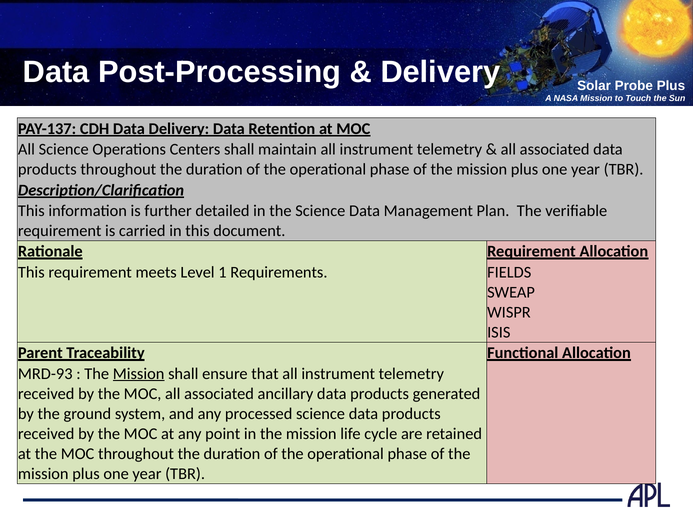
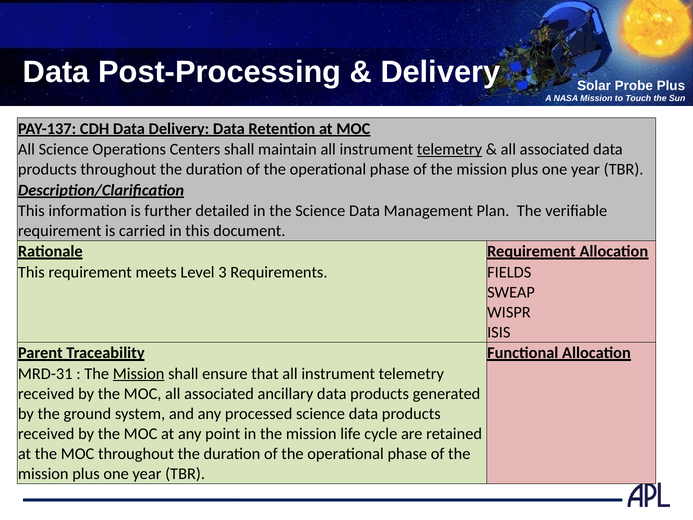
telemetry underline: none -> present (449, 149)
1: 1 -> 3 (222, 272)
MRD-93: MRD-93 -> MRD-31 (45, 373)
